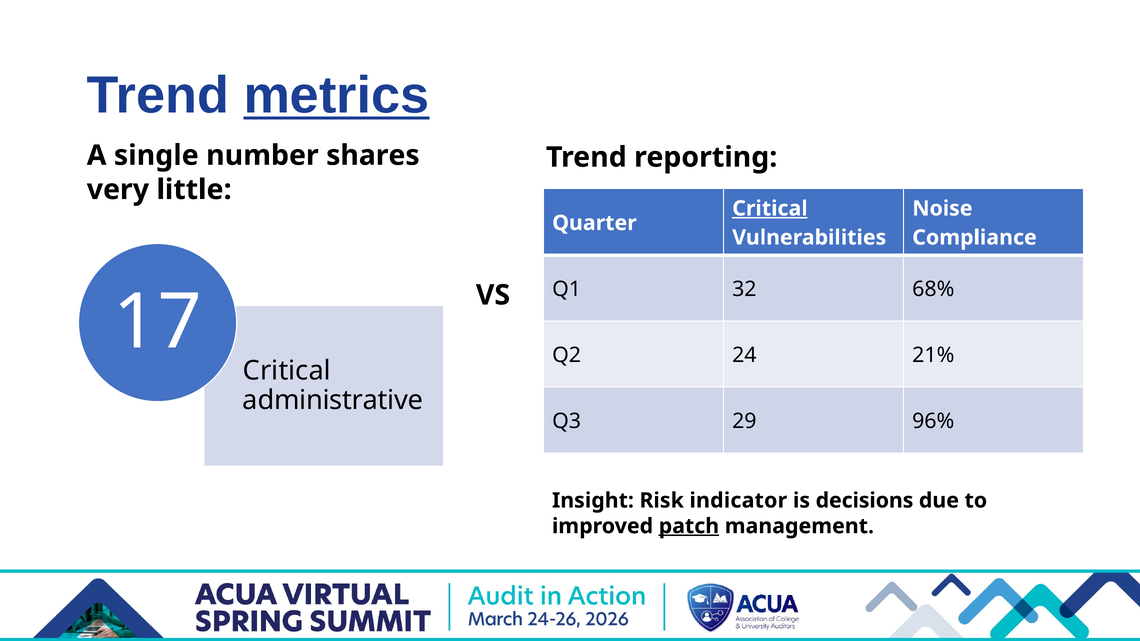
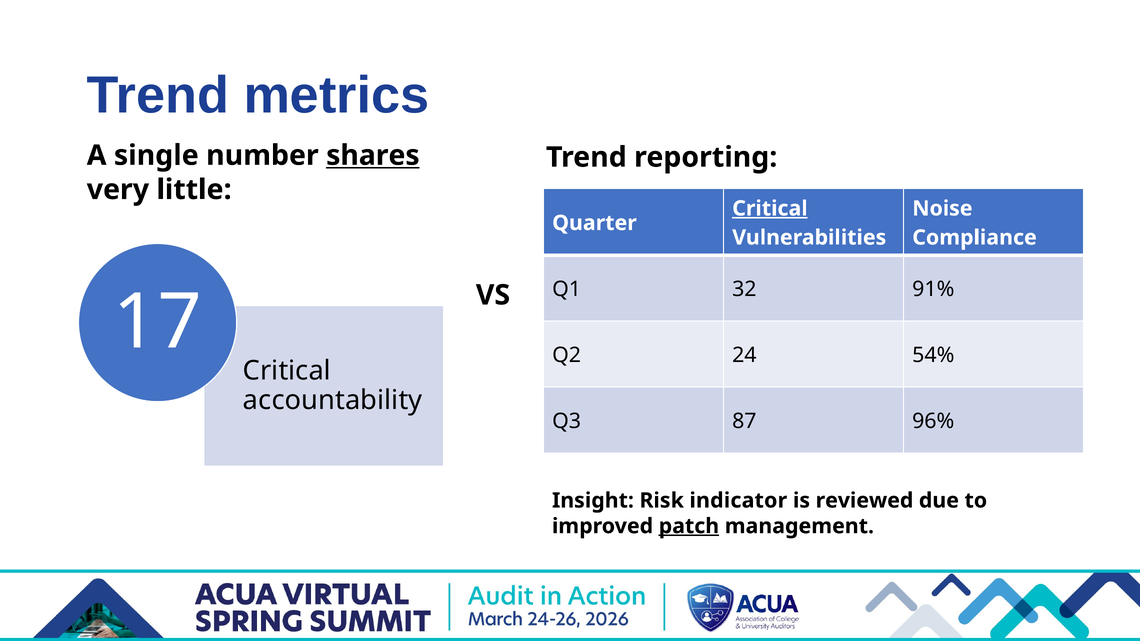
metrics underline: present -> none (336, 96)
shares underline: none -> present (373, 155)
68%: 68% -> 91% (933, 290)
21%: 21% -> 54% (933, 356)
administrative: administrative -> accountability (333, 401)
29: 29 -> 87 (744, 422)
decisions: decisions -> reviewed (864, 501)
